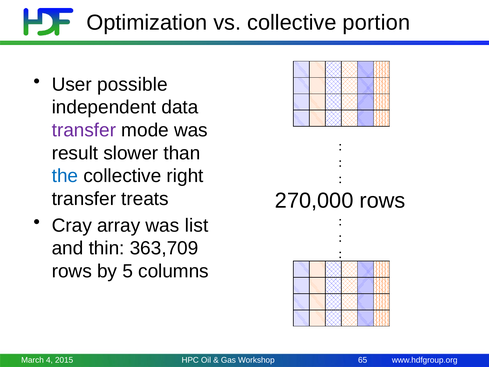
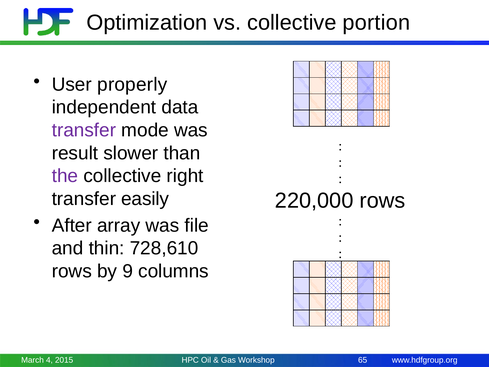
possible: possible -> properly (132, 84)
the colour: blue -> purple (65, 176)
treats: treats -> easily (145, 199)
270,000: 270,000 -> 220,000 (314, 200)
Cray: Cray -> After (72, 225)
list: list -> file (197, 225)
363,709: 363,709 -> 728,610 (164, 248)
5: 5 -> 9 (128, 271)
